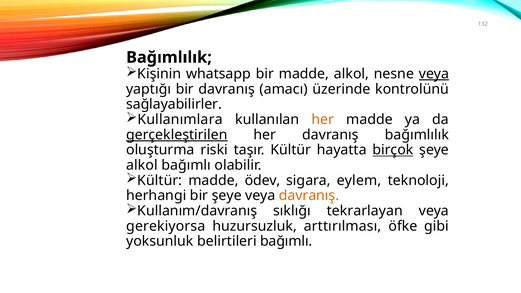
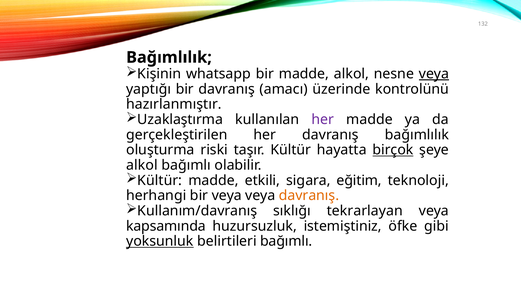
sağlayabilirler: sağlayabilirler -> hazırlanmıştır (174, 104)
Kullanımlara: Kullanımlara -> Uzaklaştırma (180, 120)
her colour: orange -> purple (323, 120)
gerçekleştirilen underline: present -> none (177, 135)
ödev: ödev -> etkili (262, 180)
eylem: eylem -> eğitim (359, 180)
bir şeye: şeye -> veya (227, 196)
gerekiyorsa: gerekiyorsa -> kapsamında (166, 226)
arttırılması: arttırılması -> istemiştiniz (343, 226)
yoksunluk underline: none -> present (160, 241)
